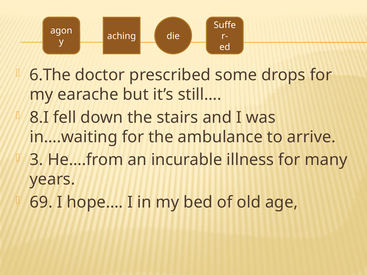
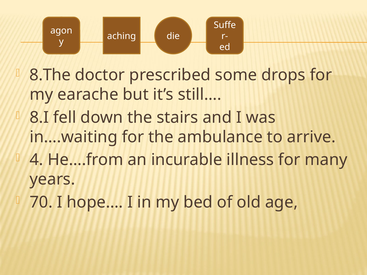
6.The: 6.The -> 8.The (50, 75)
3: 3 -> 4 (36, 160)
69: 69 -> 70 (41, 202)
